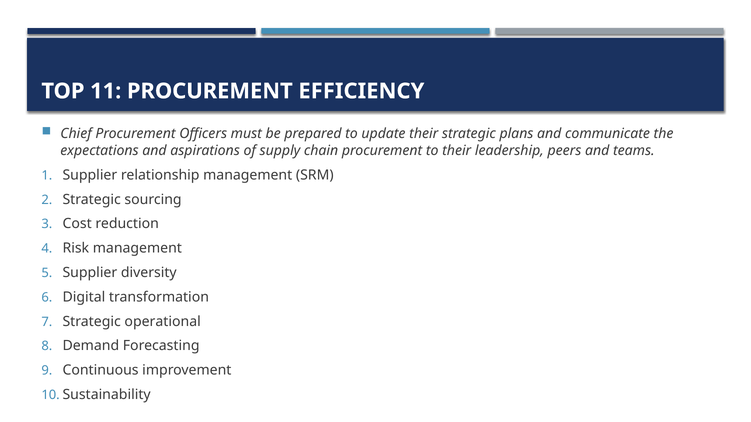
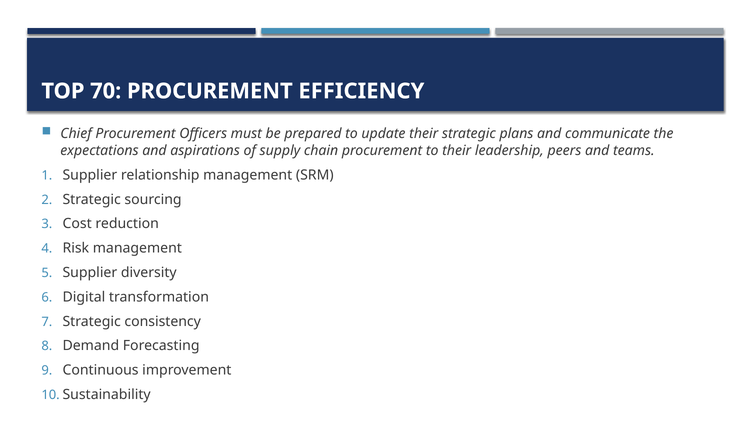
11: 11 -> 70 (106, 91)
operational: operational -> consistency (163, 322)
